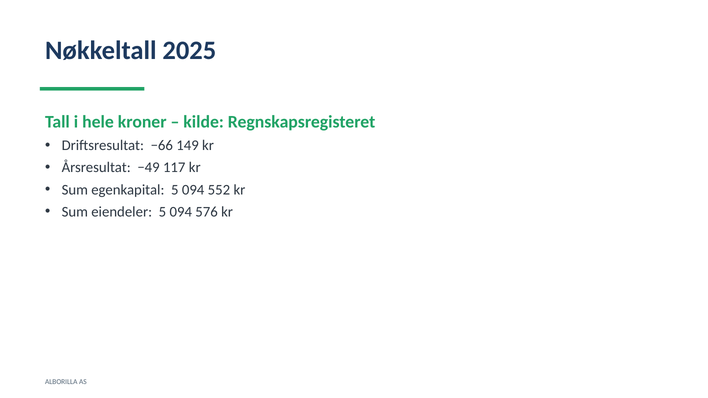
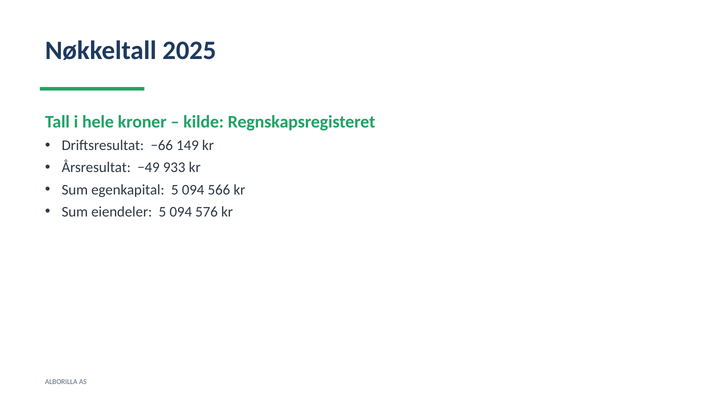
117: 117 -> 933 (174, 168)
552: 552 -> 566 (219, 190)
